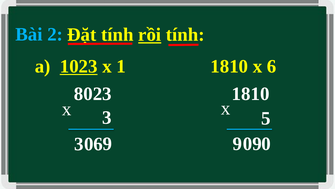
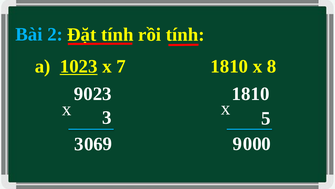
rồi underline: present -> none (150, 35)
1: 1 -> 7 (121, 66)
x 6: 6 -> 8 (272, 66)
8023: 8023 -> 9023 (93, 94)
3 9: 9 -> 0 (257, 144)
